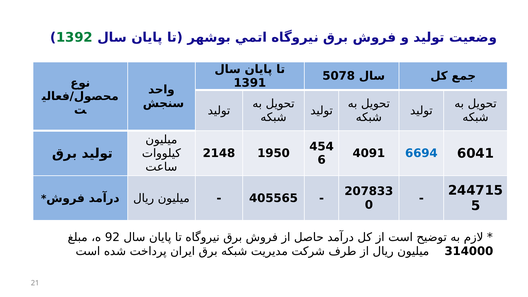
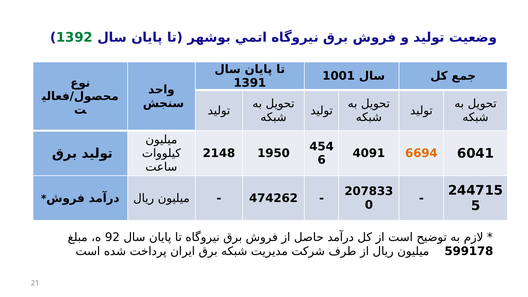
5078: 5078 -> 1001 (339, 76)
6694 colour: blue -> orange (421, 153)
405565: 405565 -> 474262 (274, 198)
314000: 314000 -> 599178 (469, 251)
